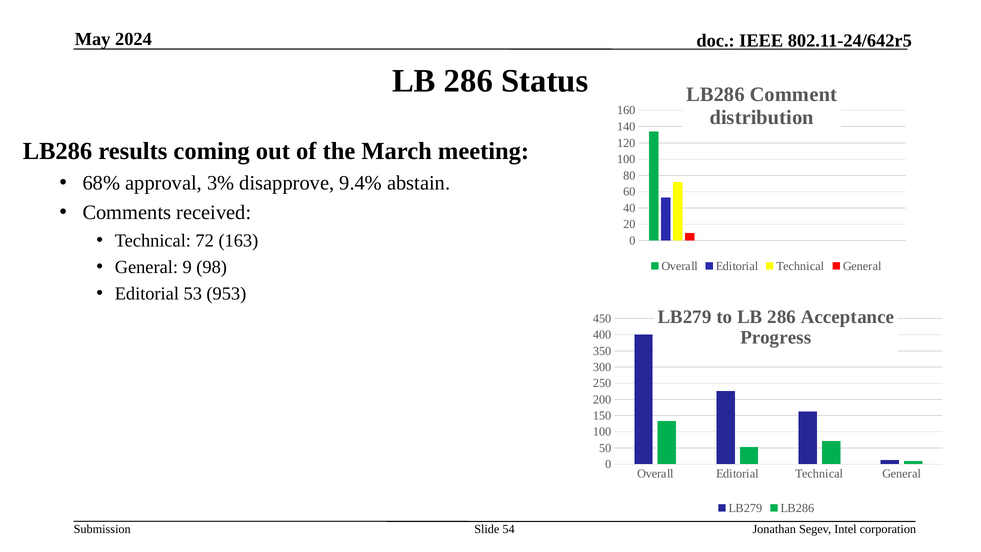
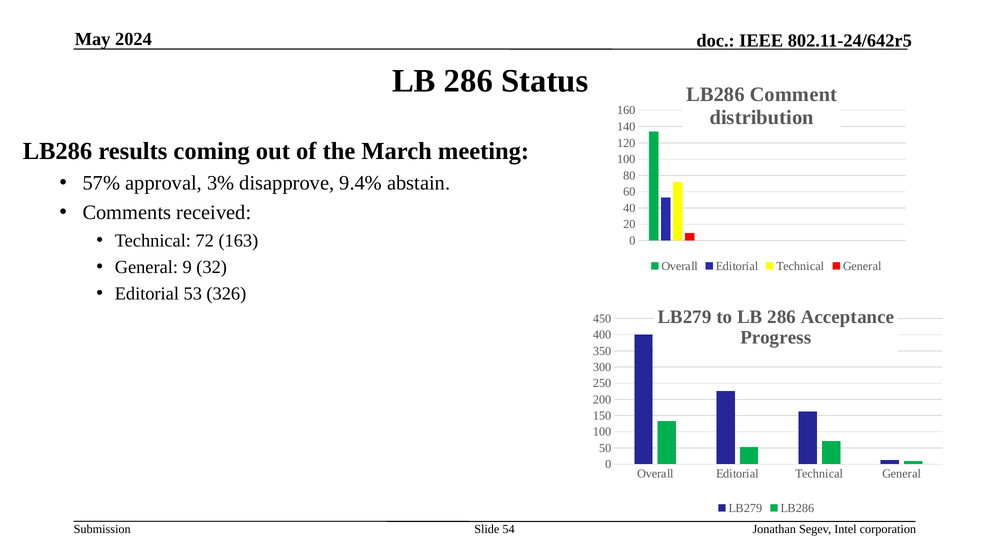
68%: 68% -> 57% (101, 183)
98: 98 -> 32 (212, 267)
953: 953 -> 326 (226, 294)
